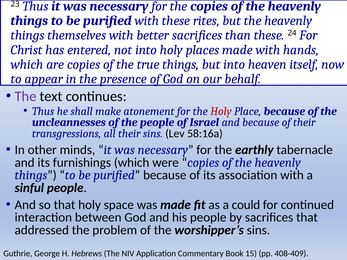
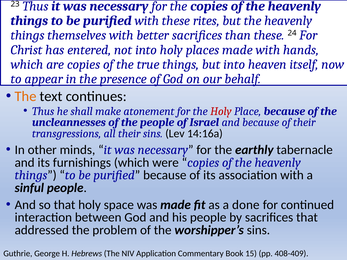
The colour: purple -> orange (26, 96)
58:16a: 58:16a -> 14:16a (205, 134)
could: could -> done (246, 205)
